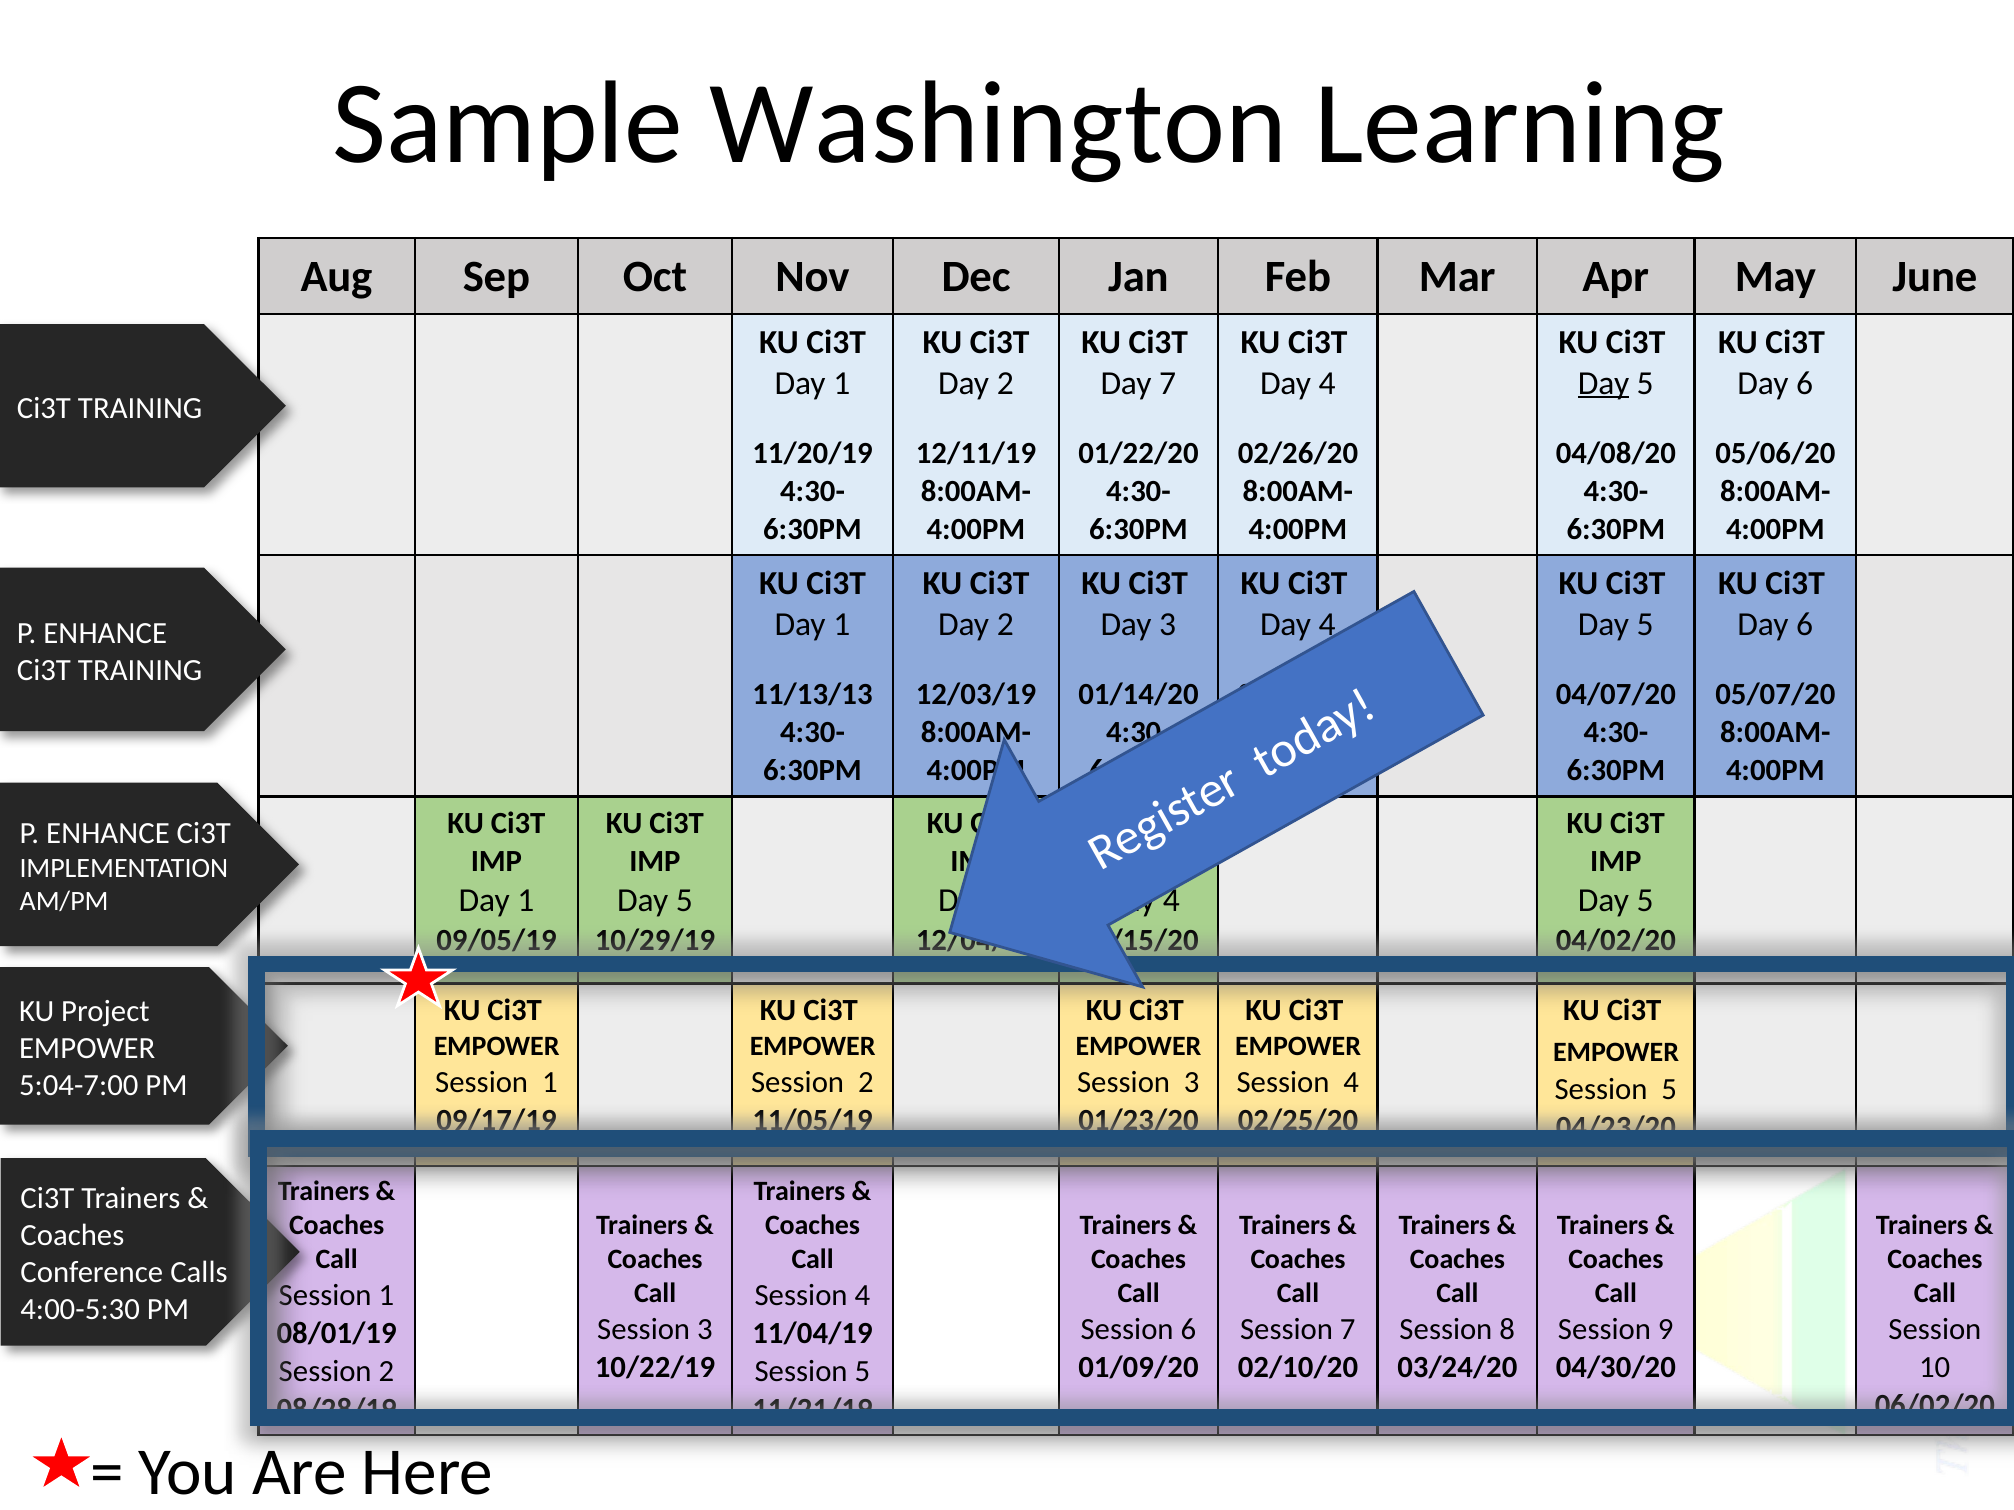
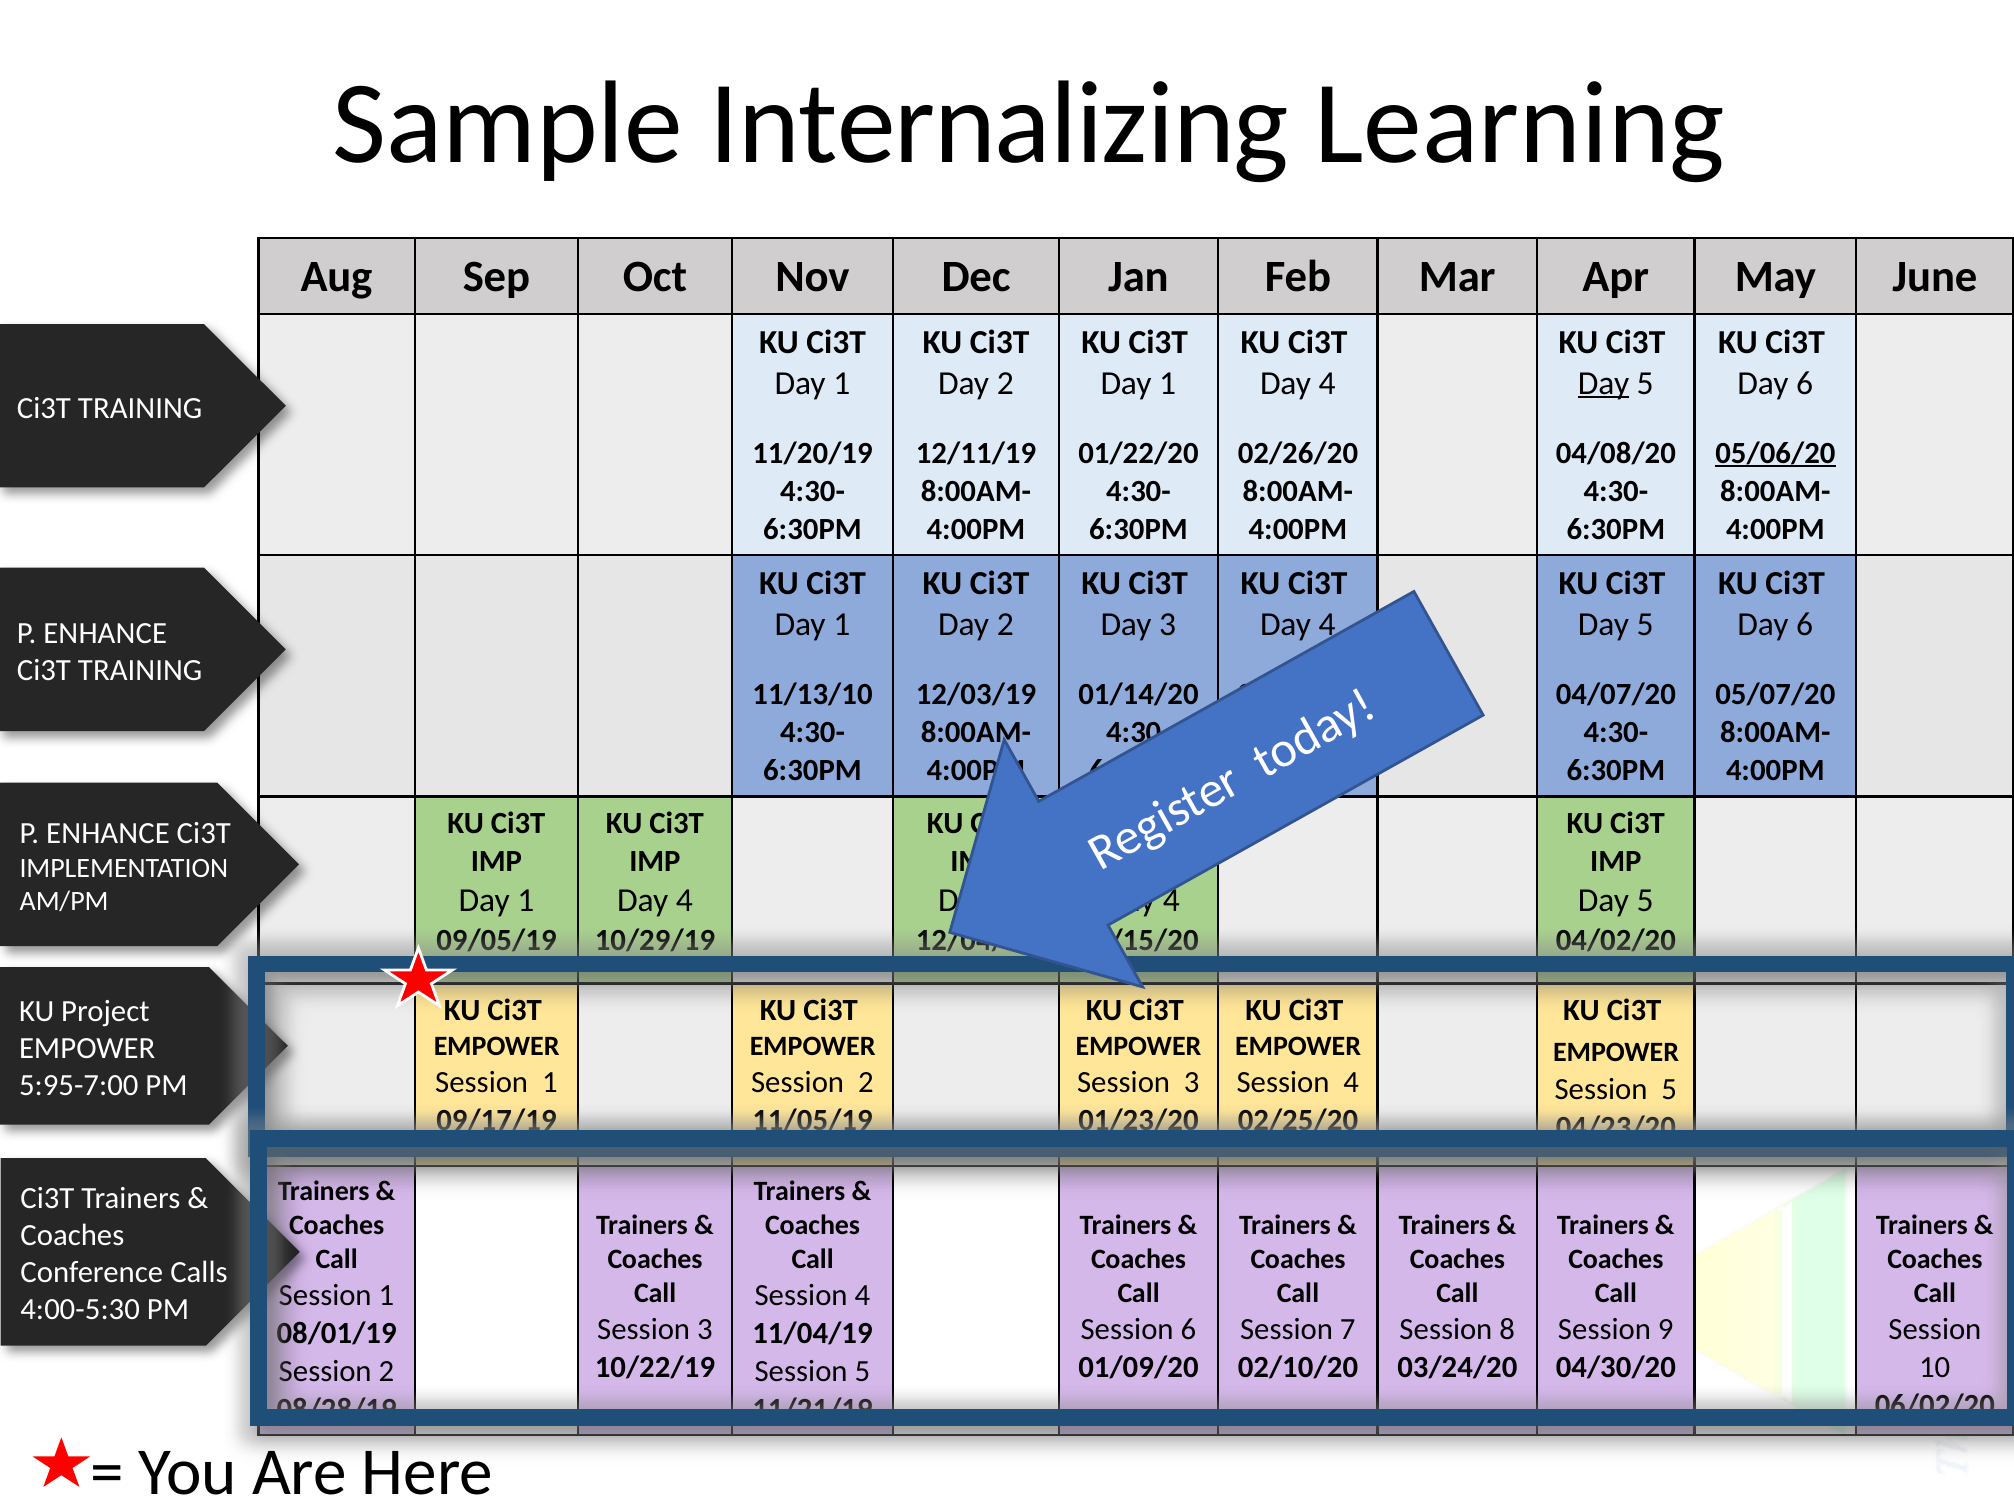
Washington: Washington -> Internalizing (999, 124)
7: 7 -> 1 (1168, 383)
05/06/20 underline: none -> present (1775, 453)
11/13/13: 11/13/13 -> 11/13/10 (813, 695)
5: 5 -> 4 (684, 901)
5:04-7:00: 5:04-7:00 -> 5:95-7:00 (79, 1085)
